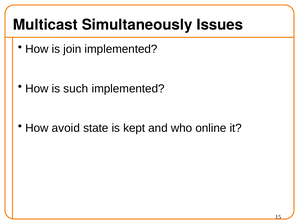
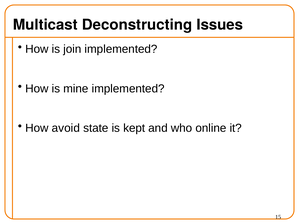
Simultaneously: Simultaneously -> Deconstructing (137, 25)
such: such -> mine (76, 89)
